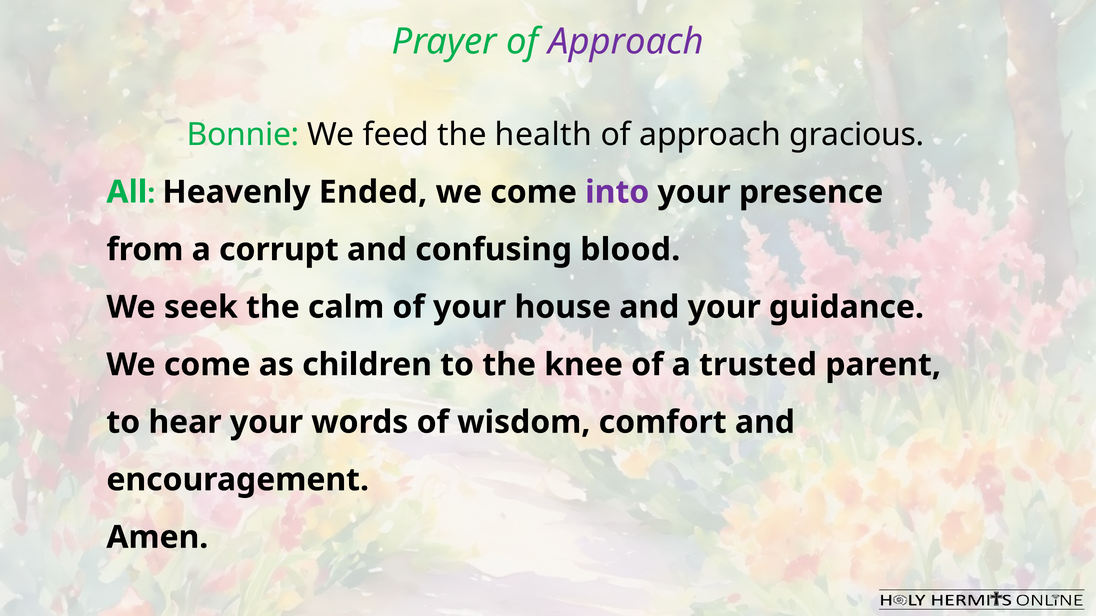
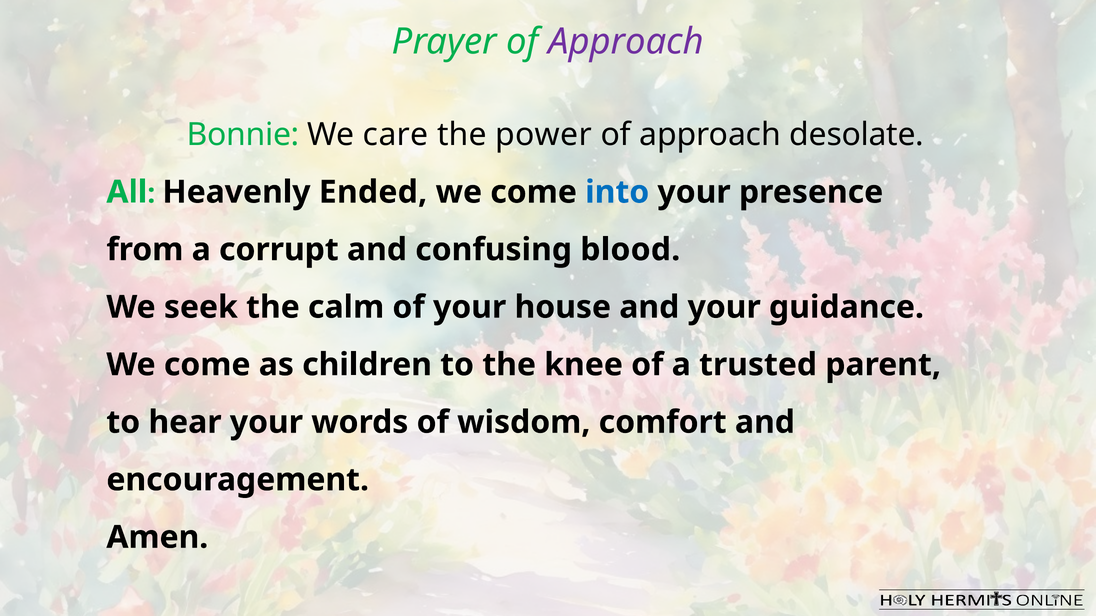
feed: feed -> care (396, 135)
health: health -> power (543, 135)
gracious: gracious -> desolate (857, 135)
into colour: purple -> blue (617, 192)
